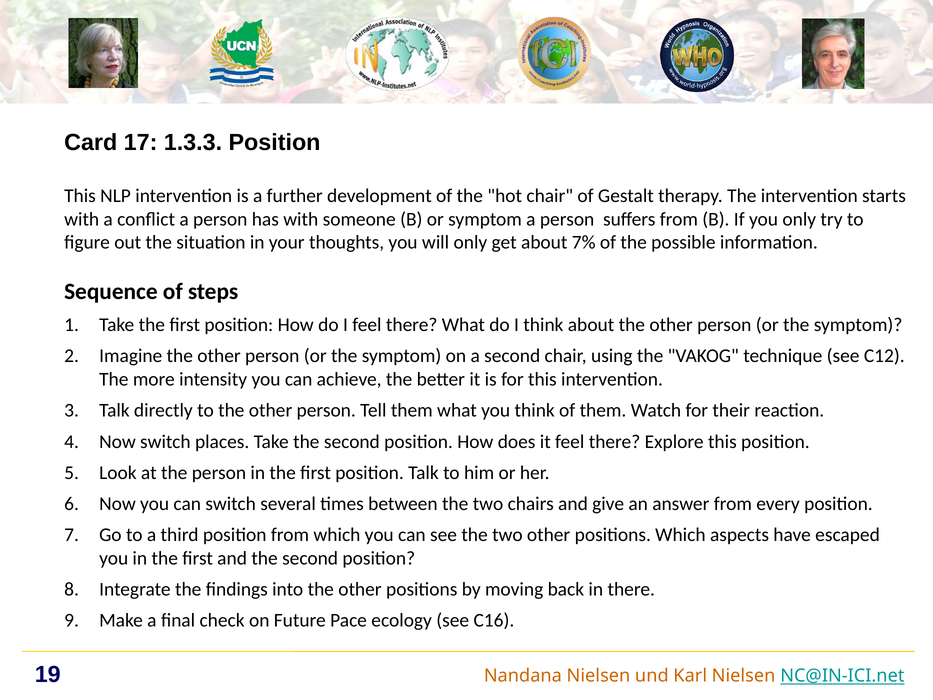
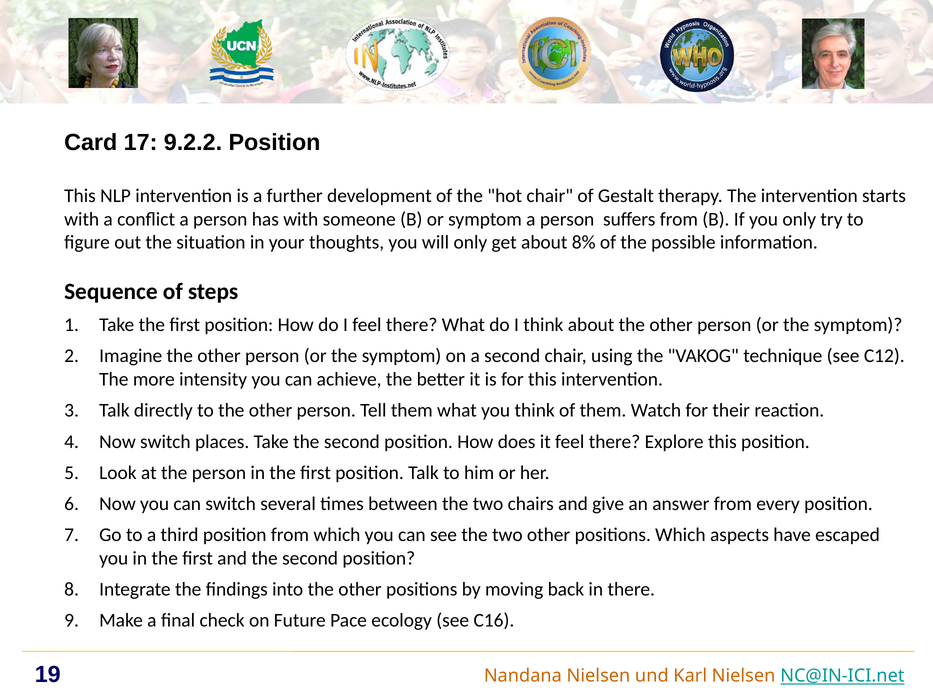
1.3.3: 1.3.3 -> 9.2.2 (193, 142)
7%: 7% -> 8% (584, 242)
